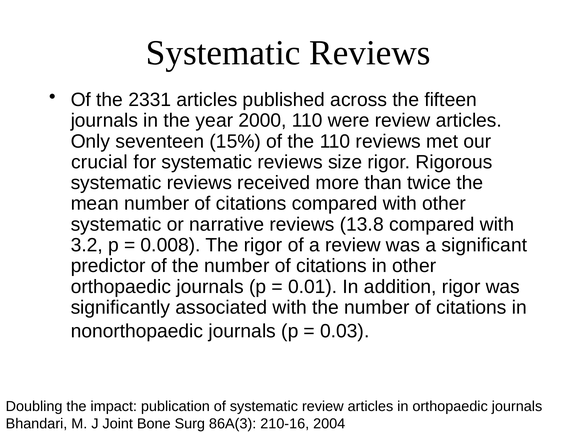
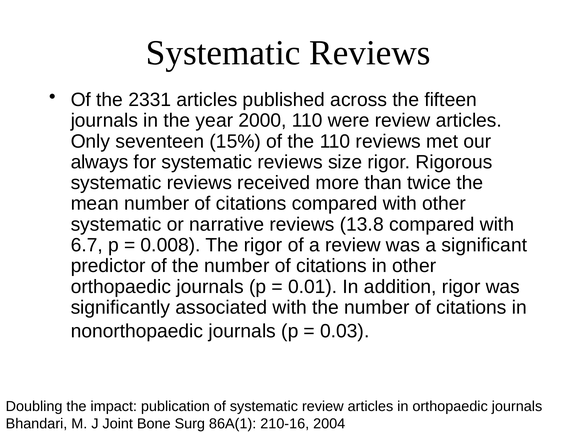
crucial: crucial -> always (100, 162)
3.2: 3.2 -> 6.7 (87, 245)
86A(3: 86A(3 -> 86A(1 (233, 424)
